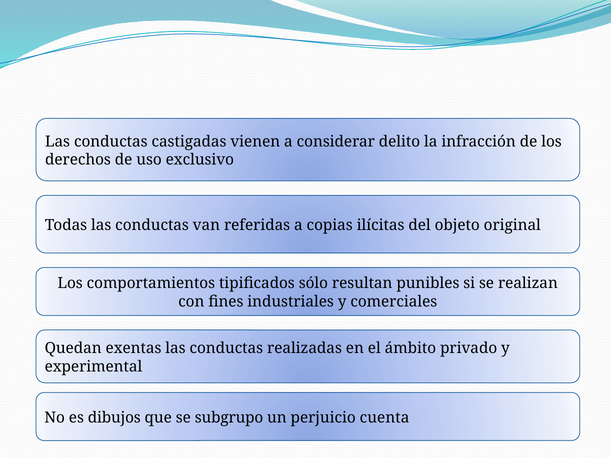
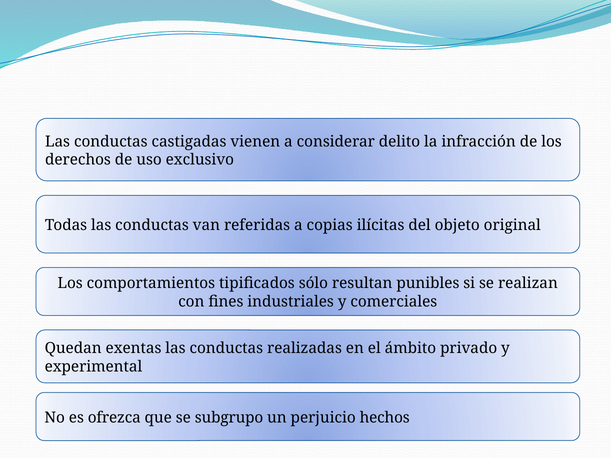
dibujos: dibujos -> ofrezca (114, 418)
cuenta: cuenta -> hechos (385, 418)
